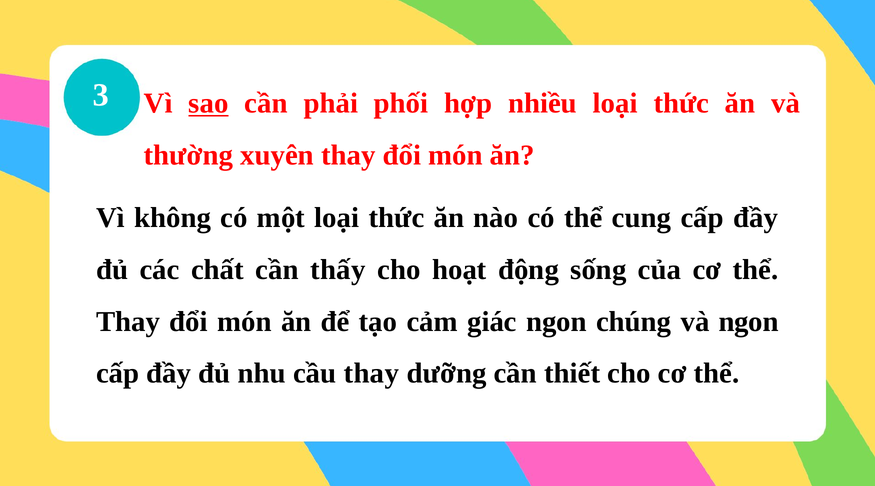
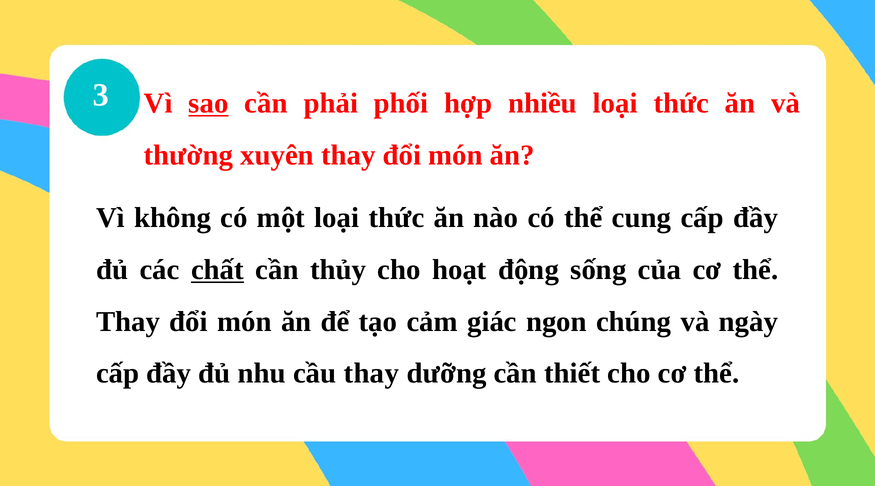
chất underline: none -> present (217, 270)
thấy: thấy -> thủy (338, 270)
và ngon: ngon -> ngày (748, 322)
